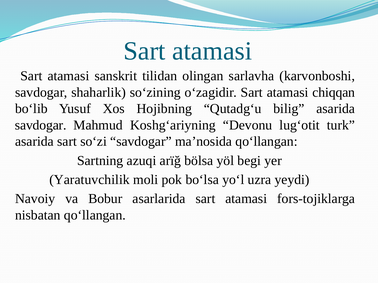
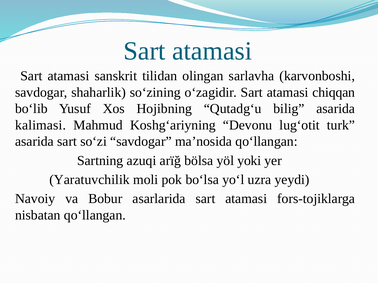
savdogar: savdogar -> kalimasi (41, 125)
begi: begi -> yoki (249, 161)
